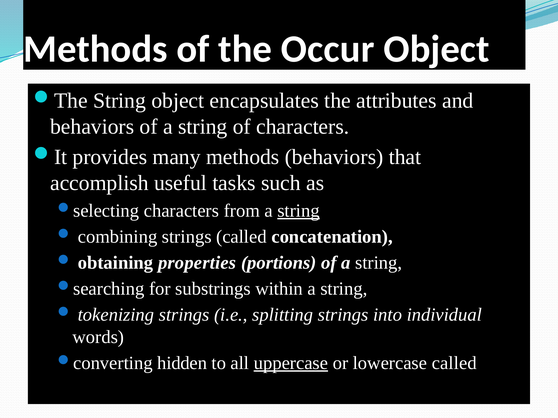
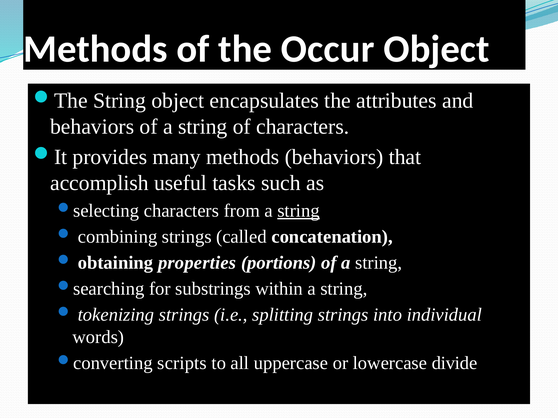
hidden: hidden -> scripts (182, 363)
uppercase underline: present -> none (291, 363)
lowercase called: called -> divide (455, 363)
